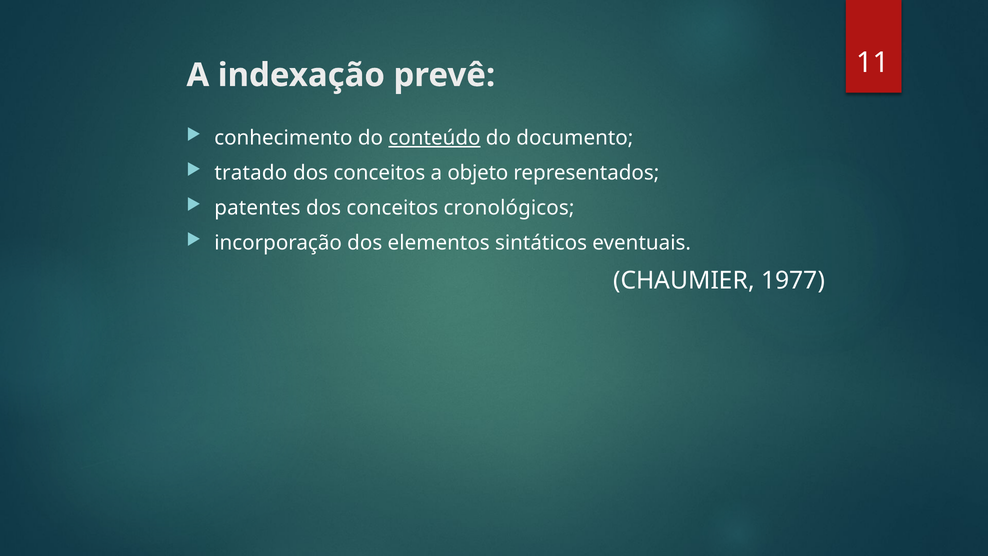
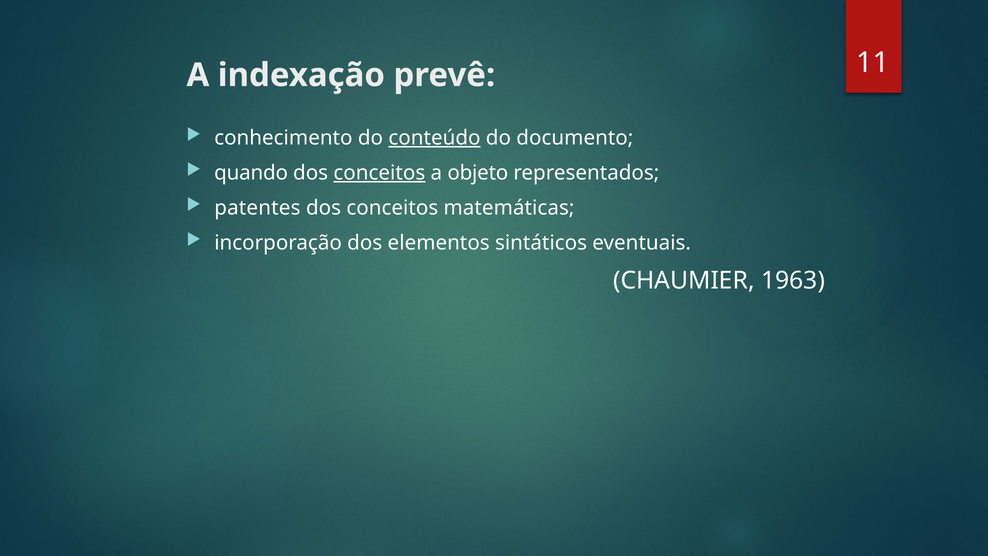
tratado: tratado -> quando (251, 173)
conceitos underline: none -> present (379, 173)
cronológicos: cronológicos -> matemáticas (509, 208)
1977: 1977 -> 1963 (793, 281)
